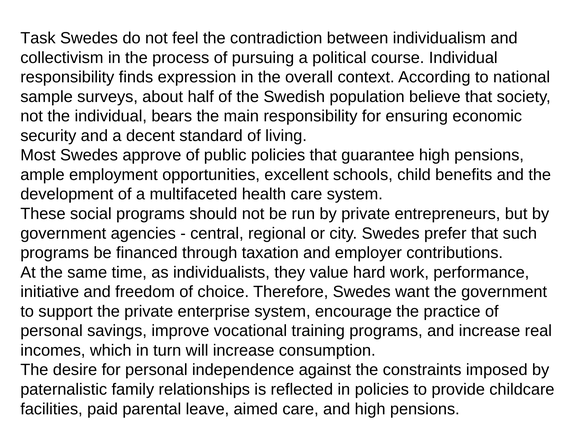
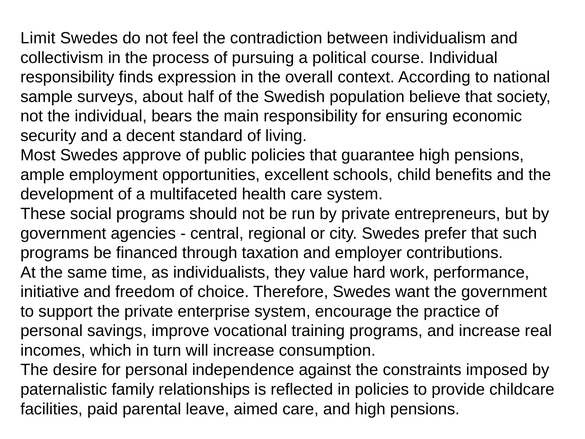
Task: Task -> Limit (38, 38)
